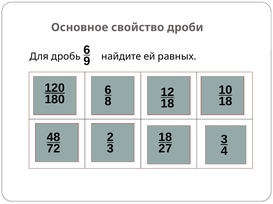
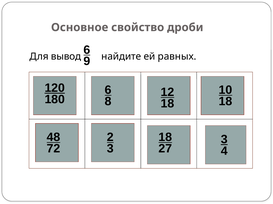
дробь: дробь -> вывод (66, 57)
